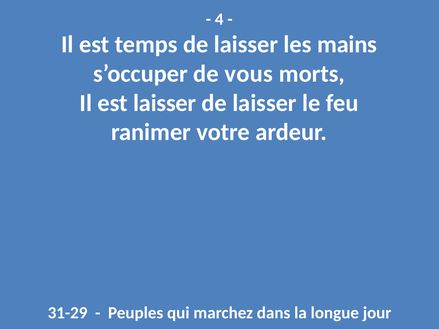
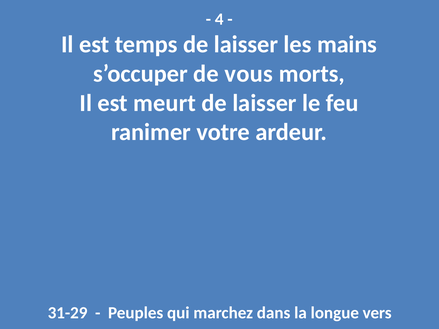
est laisser: laisser -> meurt (165, 103)
jour: jour -> vers (377, 313)
